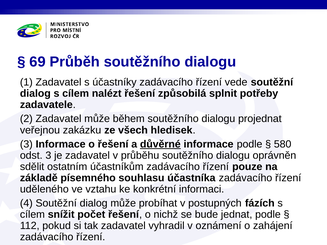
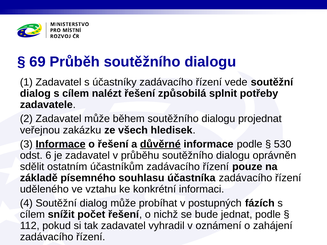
Informace underline: none -> present (61, 144)
580: 580 -> 530 (283, 144)
odst 3: 3 -> 6 (48, 156)
